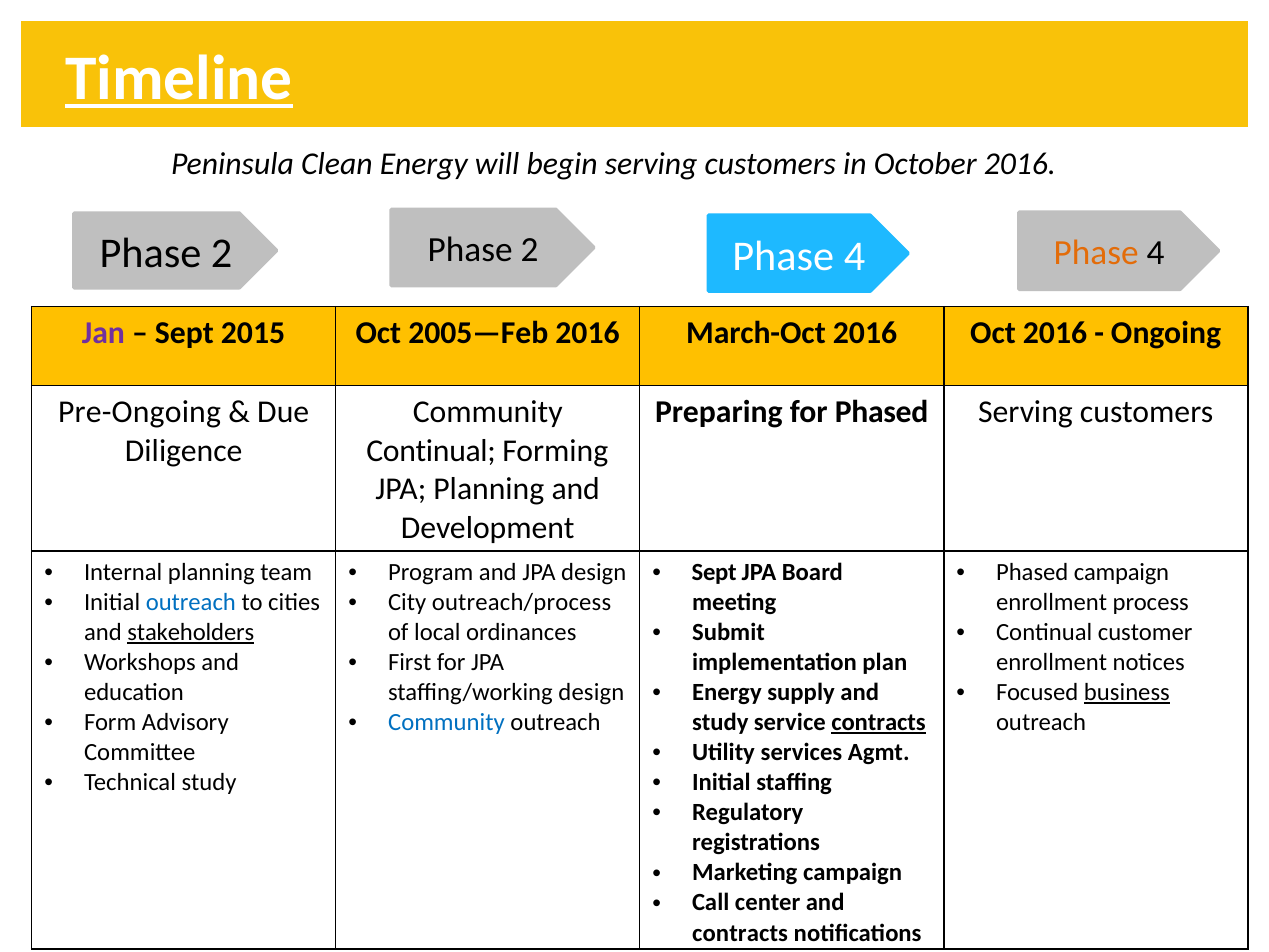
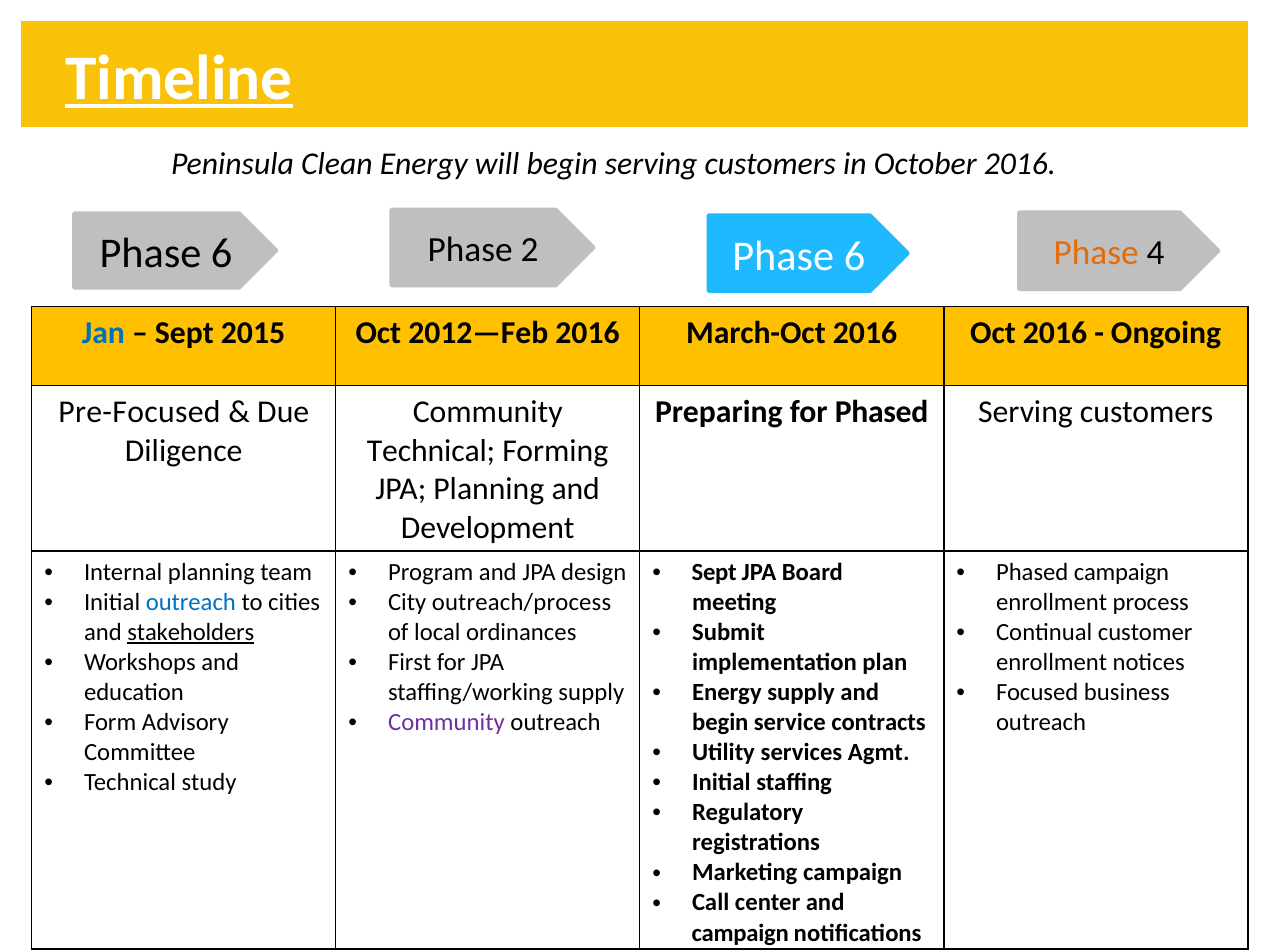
2: 2 -> 6 (222, 253)
4: 4 -> 6 (854, 256)
Jan colour: purple -> blue (103, 333)
2005—Feb: 2005—Feb -> 2012—Feb (478, 333)
Pre-Ongoing: Pre-Ongoing -> Pre-Focused (139, 412)
Continual: Continual -> Technical (431, 450)
business underline: present -> none (1127, 692)
staffing/working design: design -> supply (591, 692)
Community colour: blue -> purple (446, 722)
study: study -> begin (720, 722)
contracts underline: present -> none (878, 722)
contracts: contracts -> campaign (740, 933)
